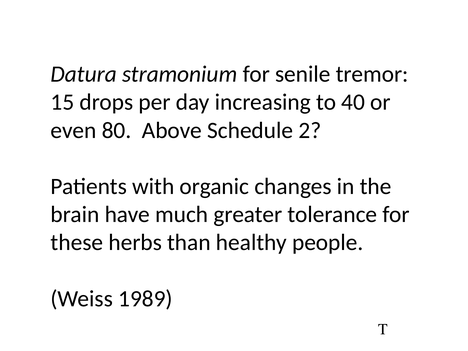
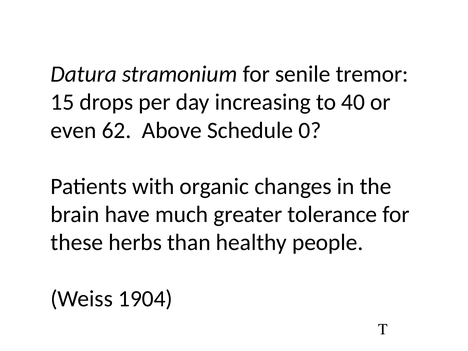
80: 80 -> 62 (116, 130)
2: 2 -> 0 (310, 130)
1989: 1989 -> 1904 (145, 299)
